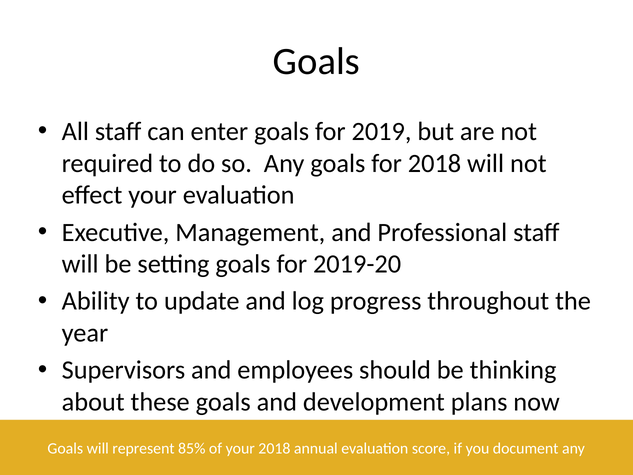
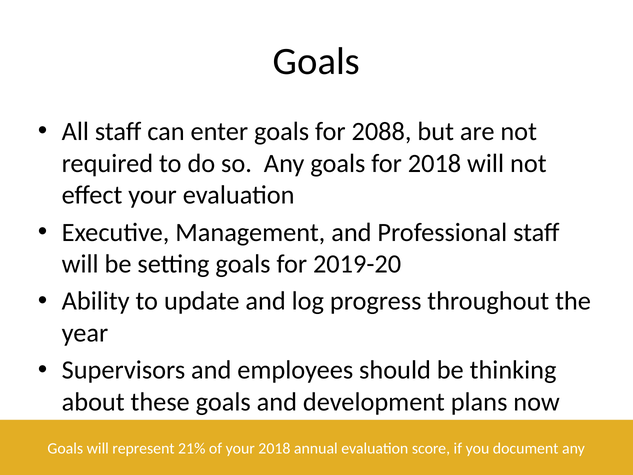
2019: 2019 -> 2088 (382, 132)
85%: 85% -> 21% (192, 448)
